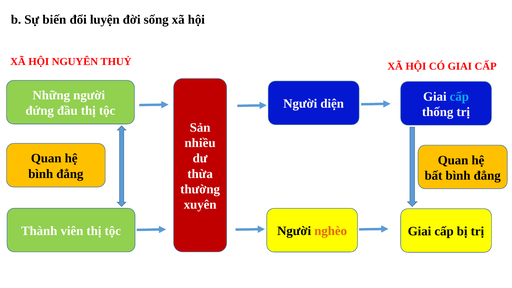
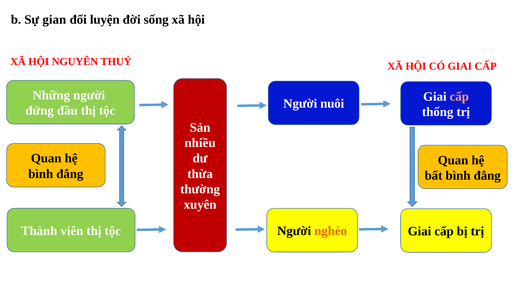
biến: biến -> gian (54, 20)
cấp colour: light blue -> pink (459, 97)
diện: diện -> nuôi (332, 104)
